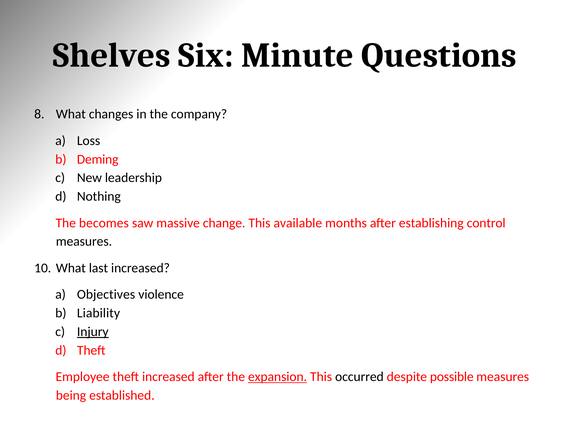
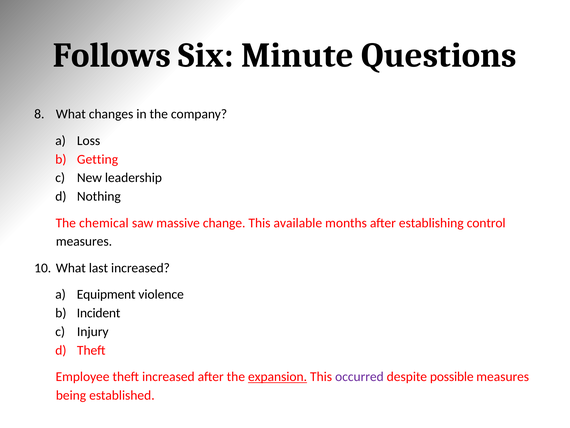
Shelves: Shelves -> Follows (112, 55)
Deming: Deming -> Getting (98, 159)
becomes: becomes -> chemical (104, 223)
Objectives: Objectives -> Equipment (106, 294)
Liability: Liability -> Incident (99, 313)
Injury underline: present -> none (93, 331)
occurred colour: black -> purple (359, 376)
